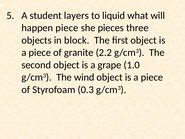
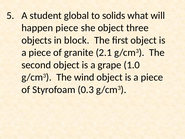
layers: layers -> global (76, 16)
liquid: liquid -> solids (114, 16)
she pieces: pieces -> object (111, 28)
2.2: 2.2 -> 2.1 (104, 52)
